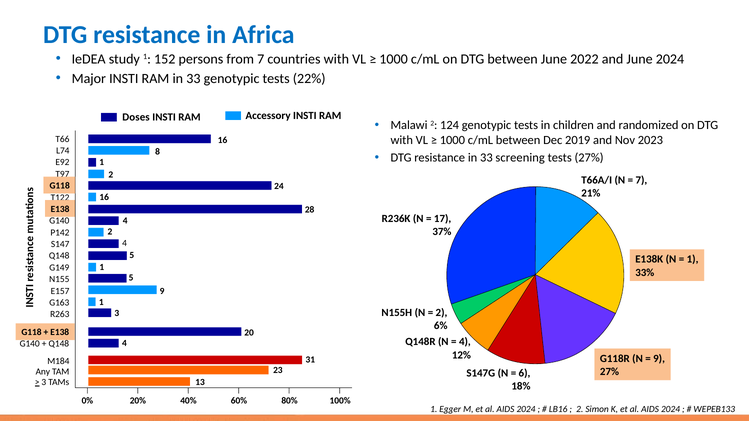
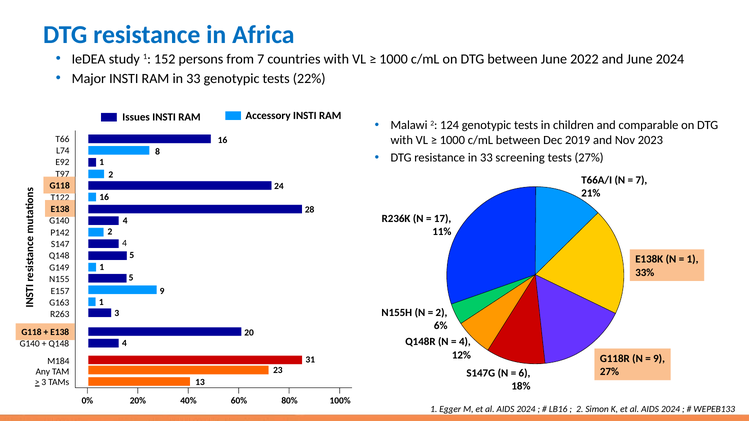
Doses: Doses -> Issues (136, 117)
randomized: randomized -> comparable (649, 125)
37%: 37% -> 11% (442, 232)
